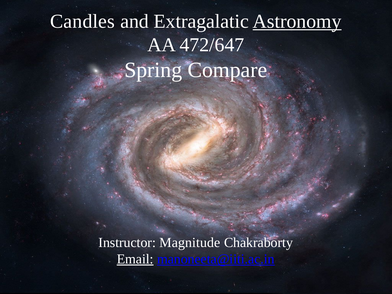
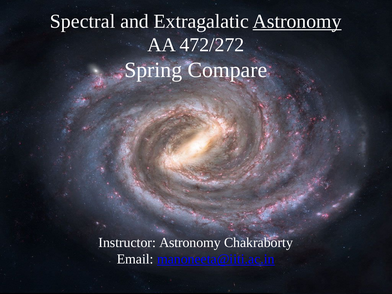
Candles: Candles -> Spectral (83, 21)
472/647: 472/647 -> 472/272 (212, 45)
Instructor Magnitude: Magnitude -> Astronomy (190, 242)
Email underline: present -> none (135, 259)
